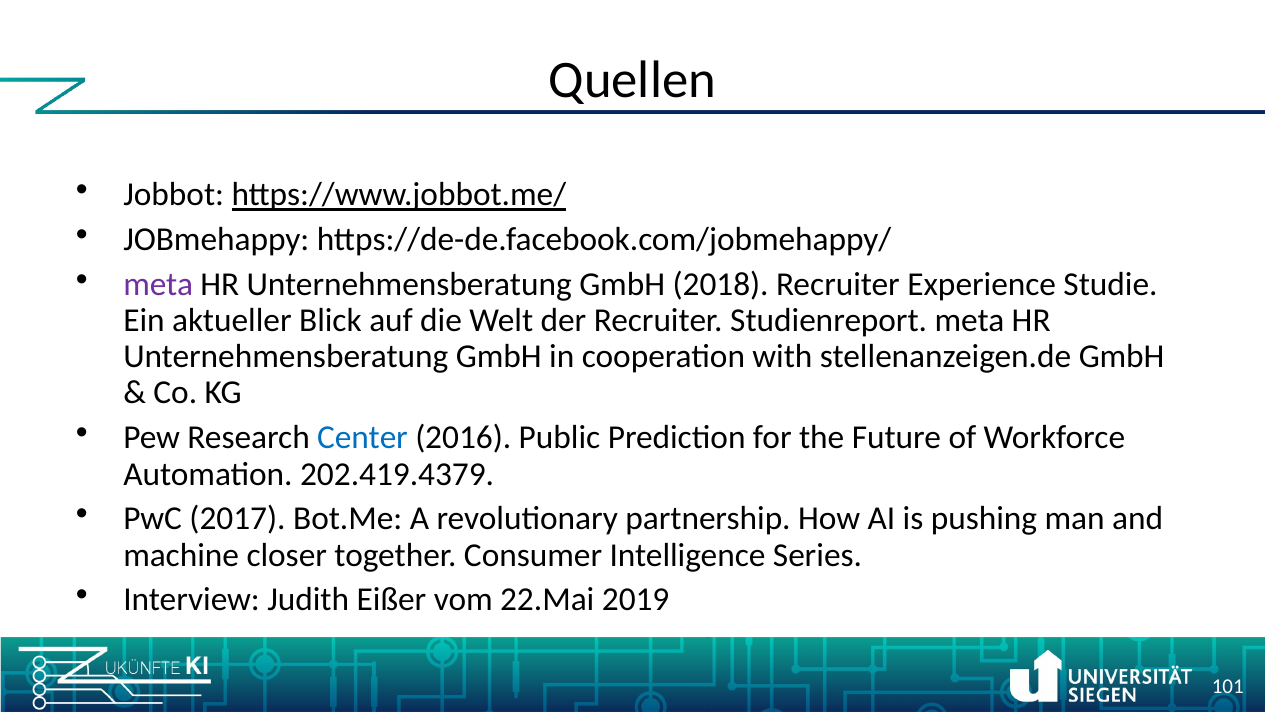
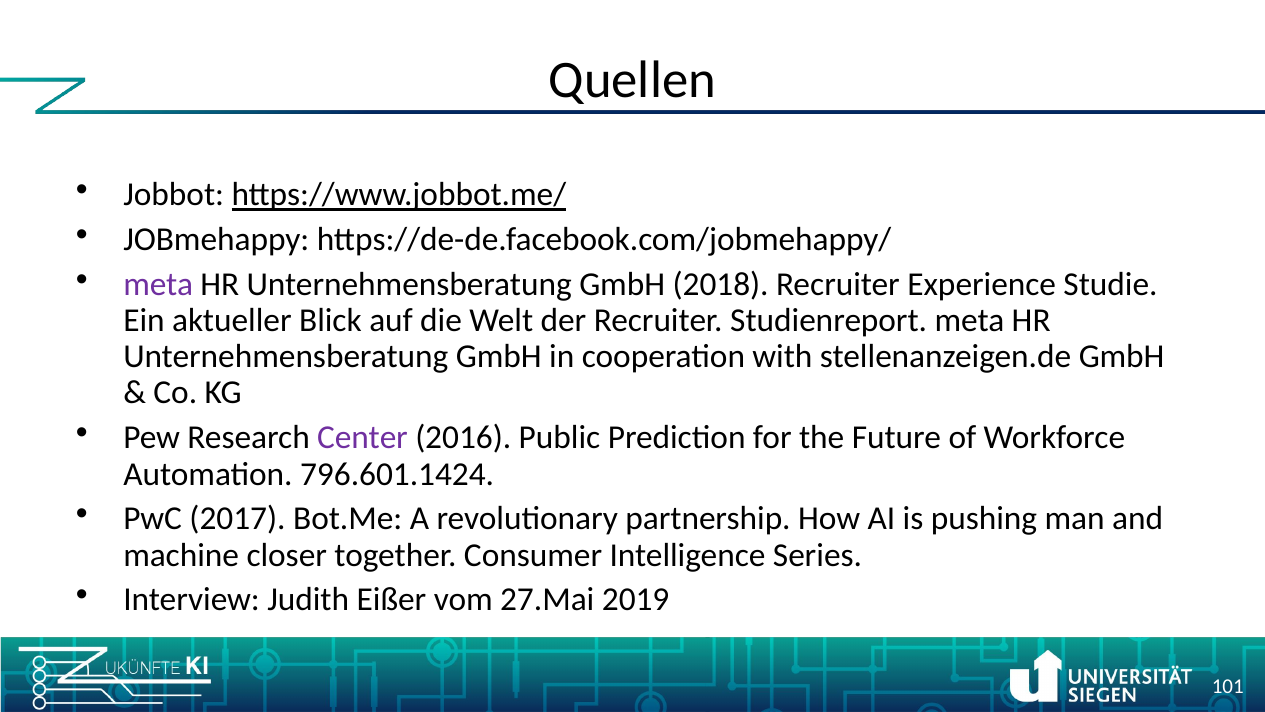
Center colour: blue -> purple (363, 438)
202.419.4379: 202.419.4379 -> 796.601.1424 (397, 474)
22.Mai: 22.Mai -> 27.Mai (547, 600)
